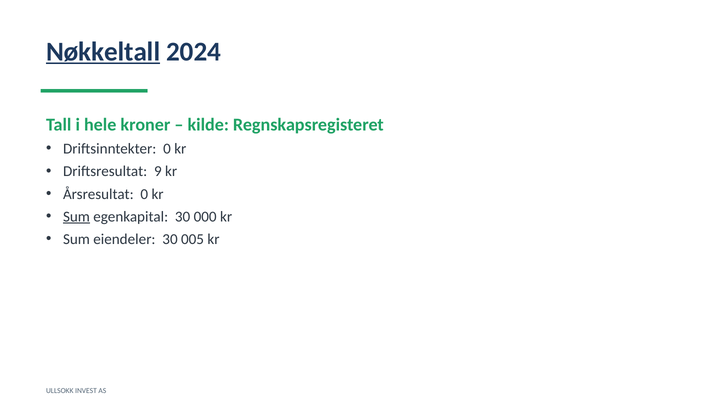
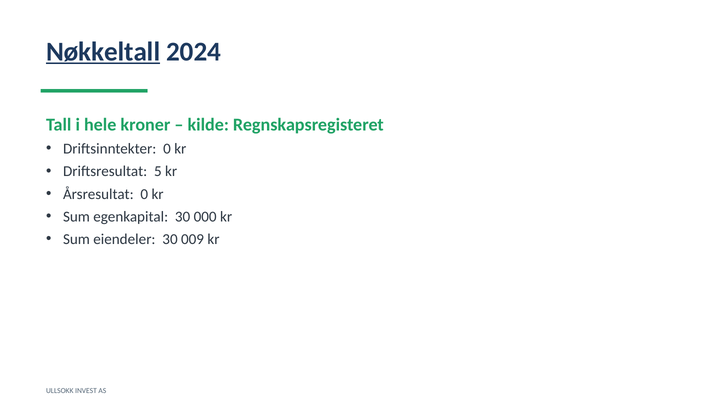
9: 9 -> 5 (158, 172)
Sum underline: present -> none (76, 217)
005: 005 -> 009 (193, 239)
